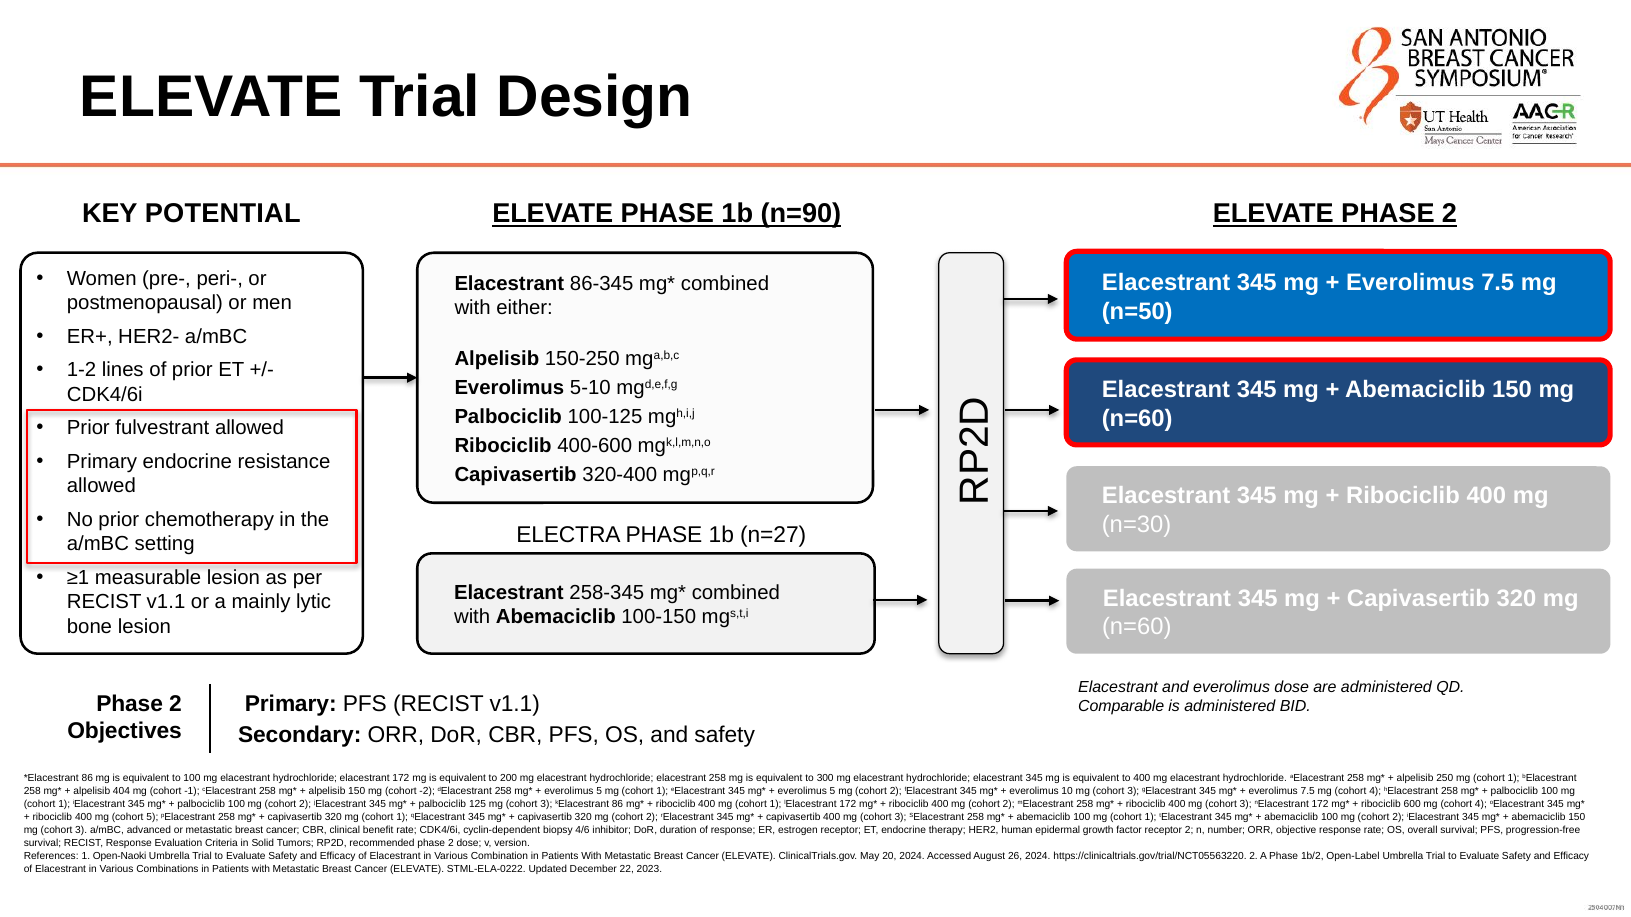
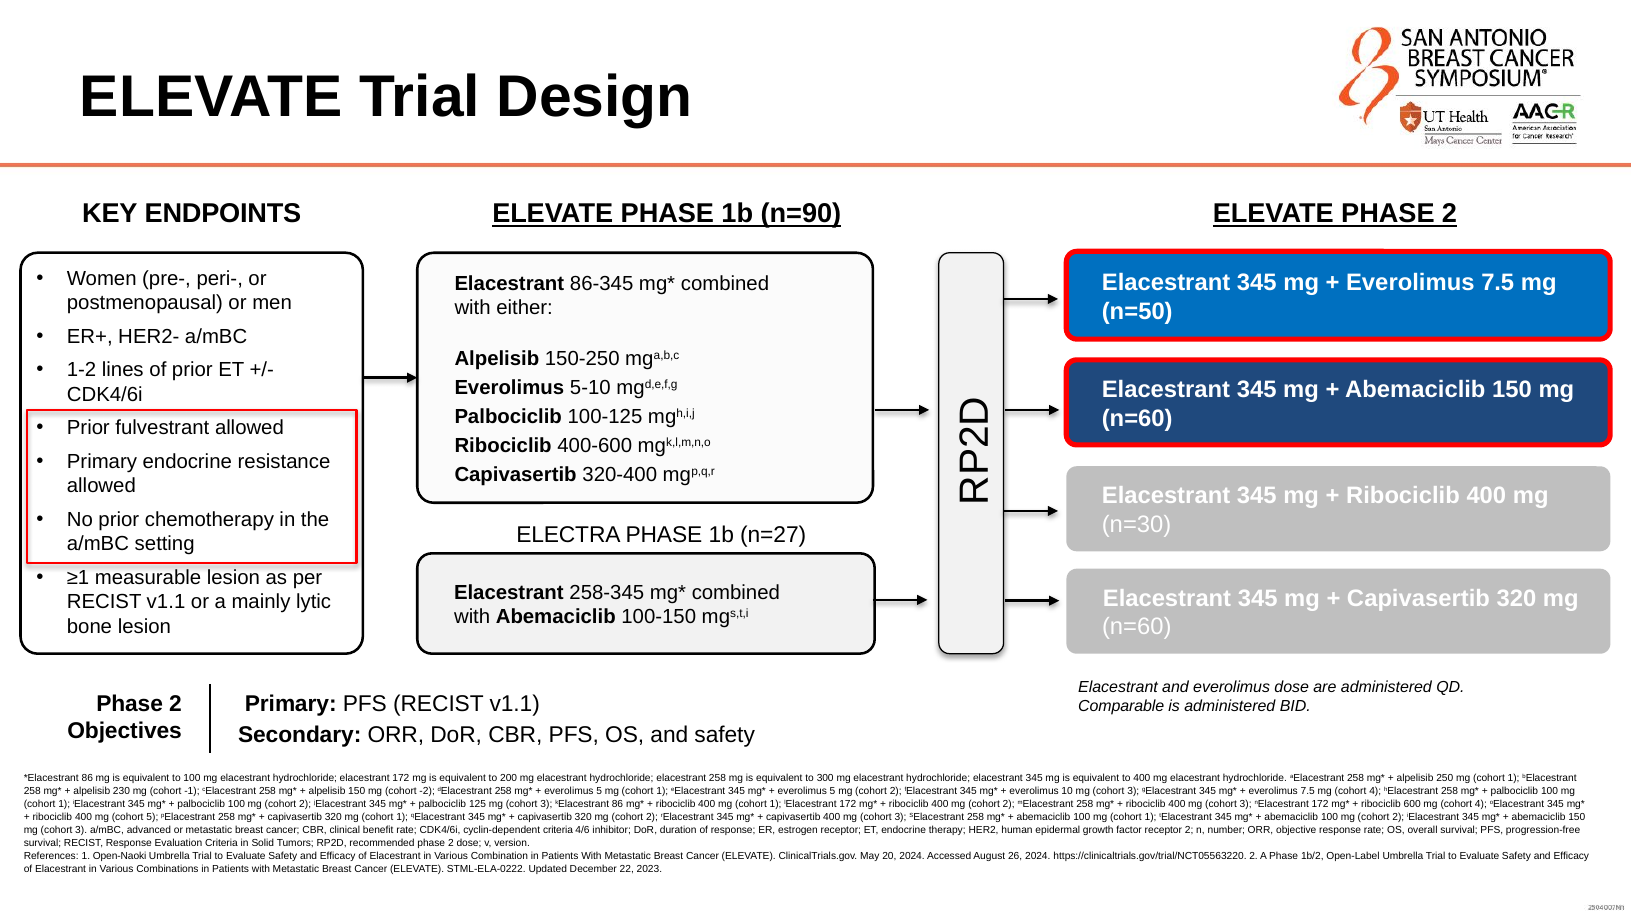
POTENTIAL: POTENTIAL -> ENDPOINTS (223, 214)
404: 404 -> 230 (121, 791)
cyclin-dependent biopsy: biopsy -> criteria (558, 830)
